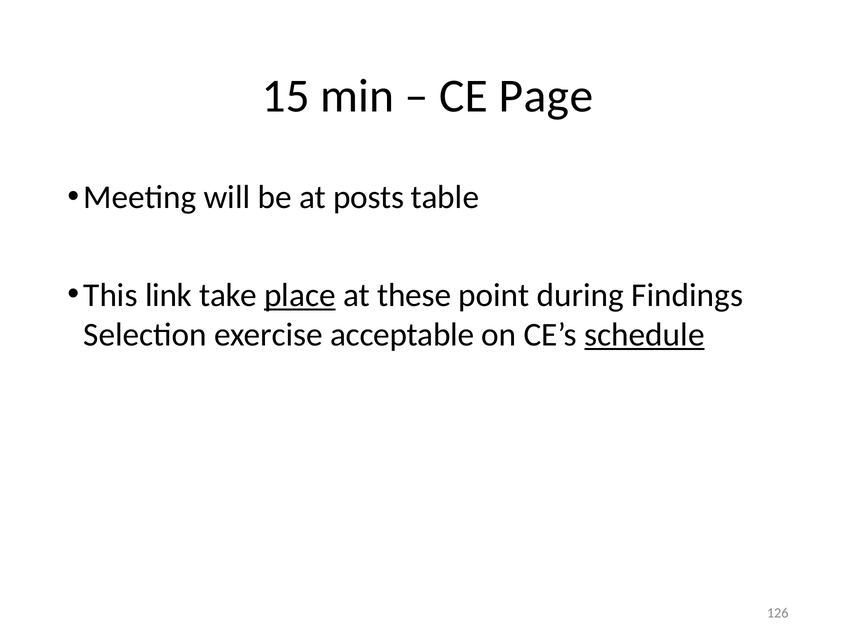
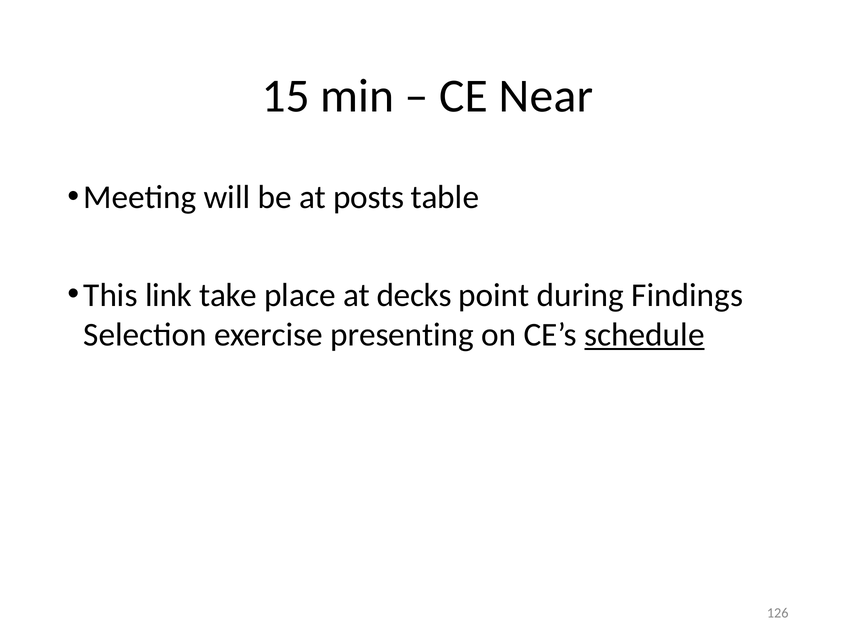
Page: Page -> Near (546, 96)
place underline: present -> none (300, 295)
these: these -> decks (414, 295)
acceptable: acceptable -> presenting (402, 335)
